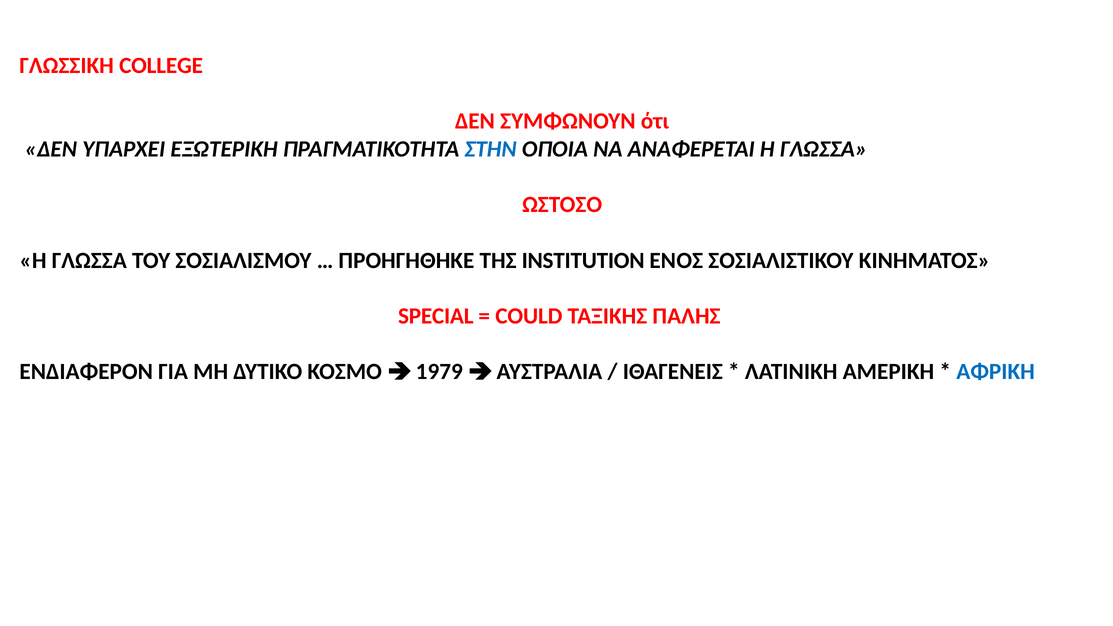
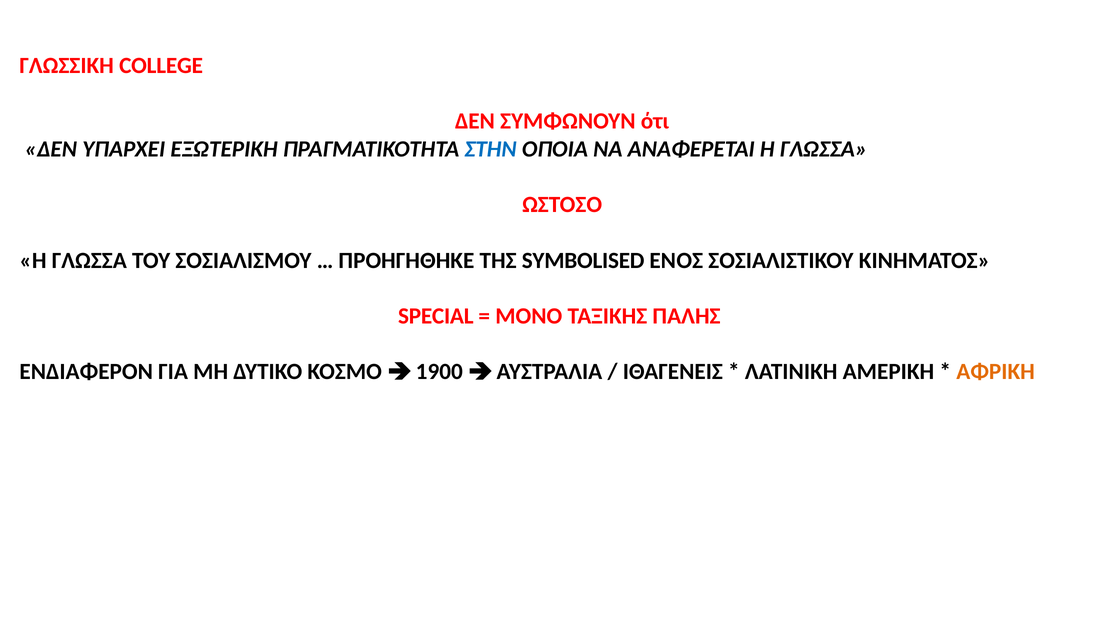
INSTITUTION: INSTITUTION -> SYMBOLISED (583, 260)
COULD: COULD -> ΜΟΝΟ (529, 316)
1979: 1979 -> 1900 (439, 372)
ΑΦΡΙΚΗ colour: blue -> orange (996, 372)
